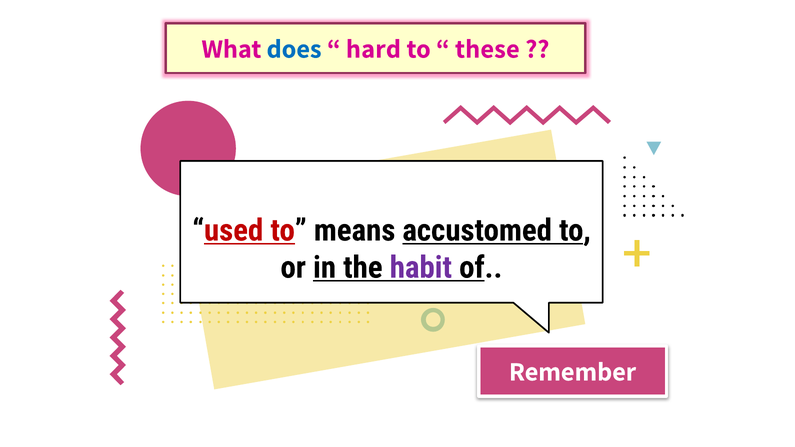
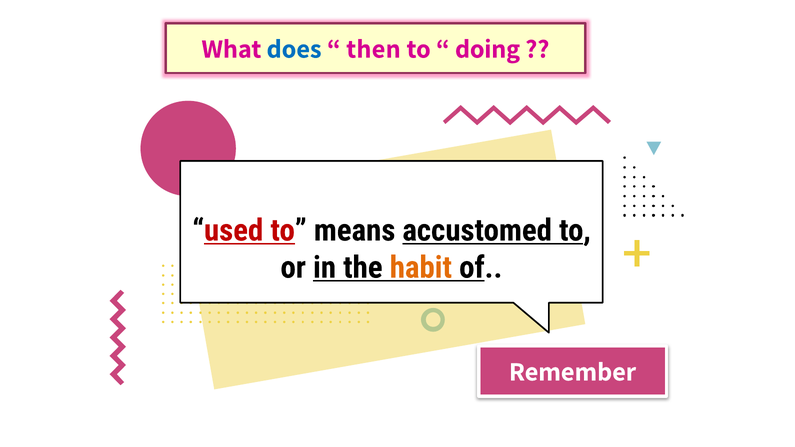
hard: hard -> then (373, 49)
these: these -> doing (488, 49)
habit colour: purple -> orange (421, 268)
